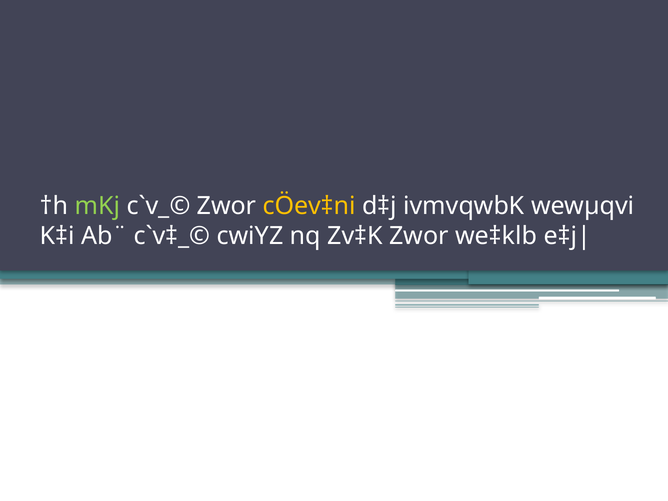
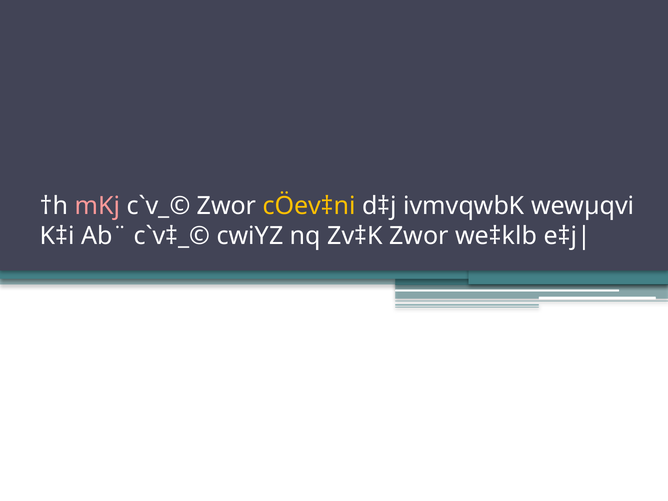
mKj colour: light green -> pink (97, 206)
